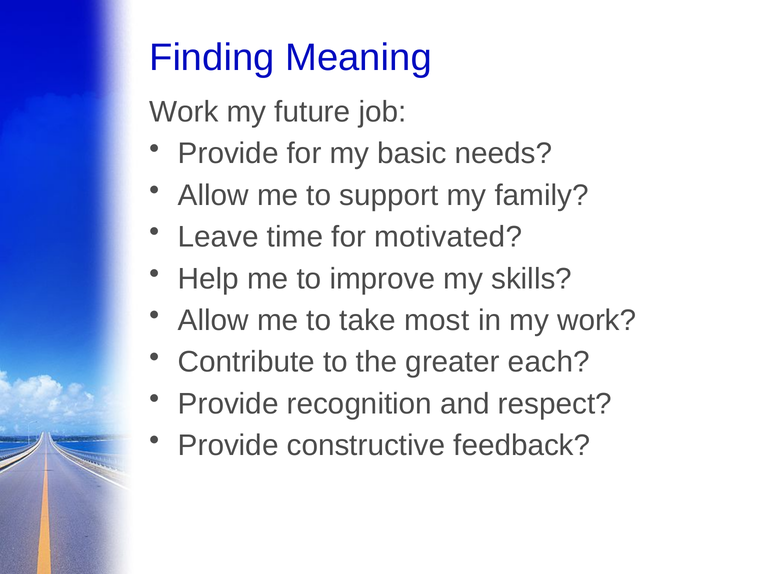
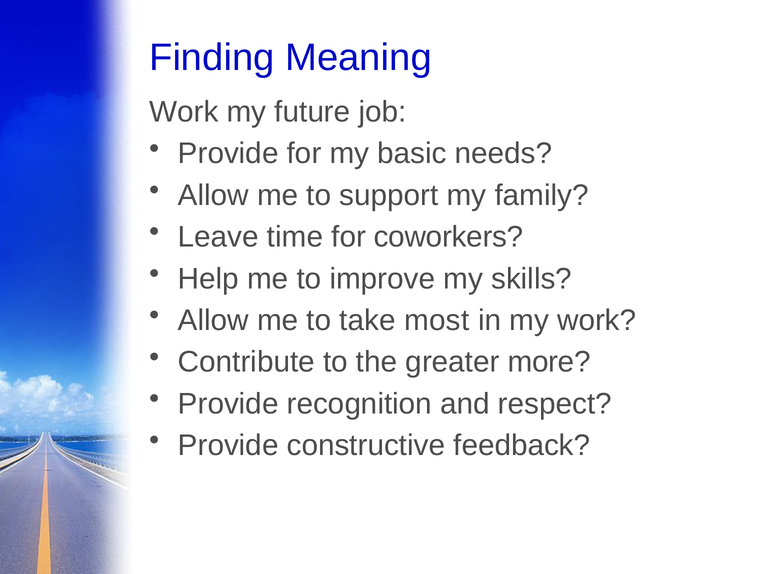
motivated: motivated -> coworkers (449, 237)
each: each -> more (549, 362)
